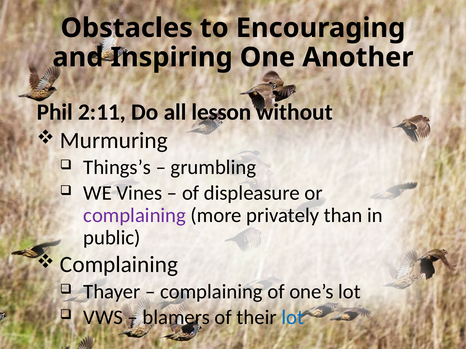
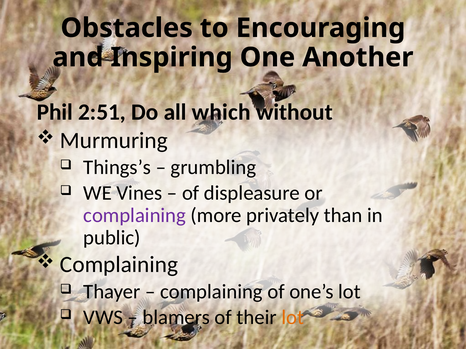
2:11: 2:11 -> 2:51 (102, 112)
lesson: lesson -> which (221, 112)
lot colour: blue -> orange (293, 318)
